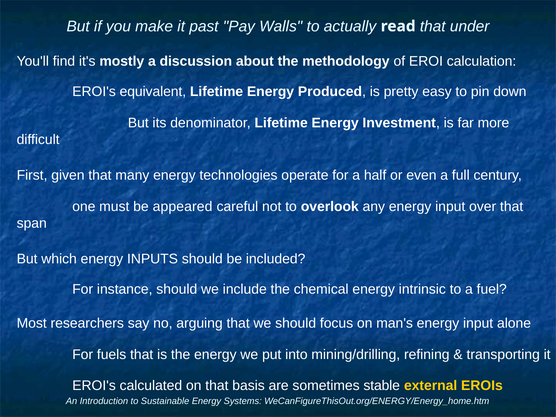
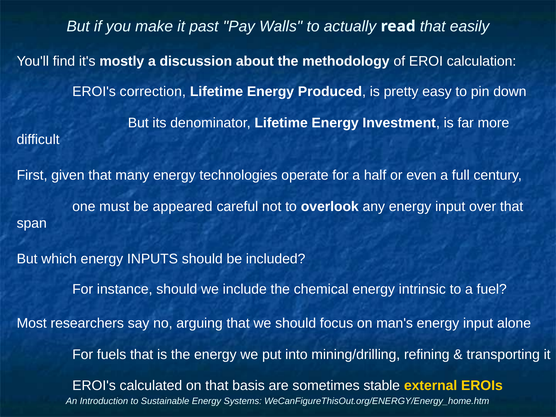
under: under -> easily (470, 26)
equivalent: equivalent -> correction (153, 92)
